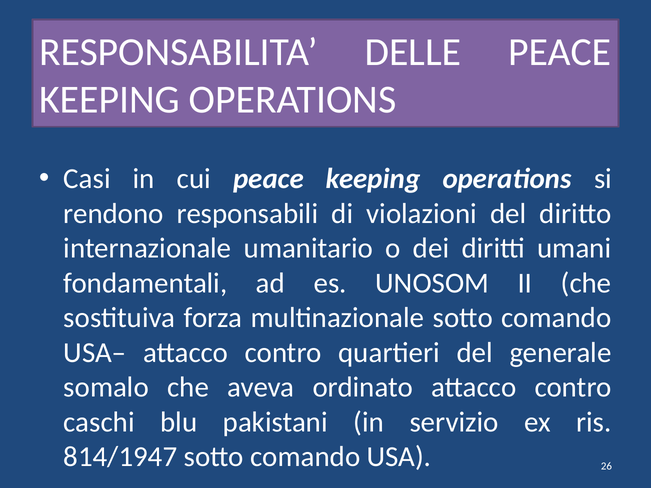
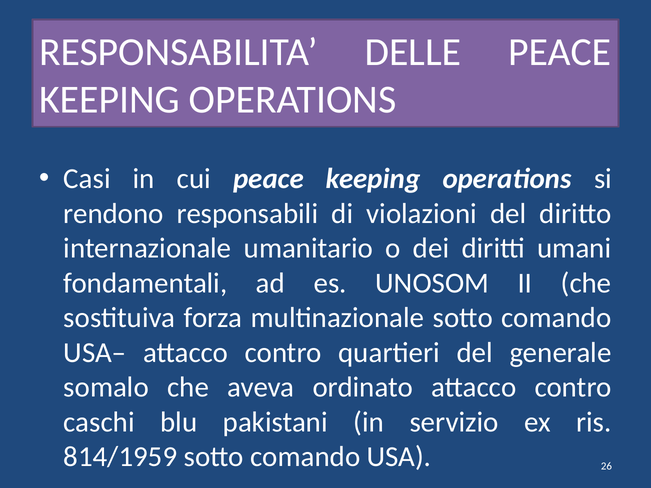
814/1947: 814/1947 -> 814/1959 (120, 457)
